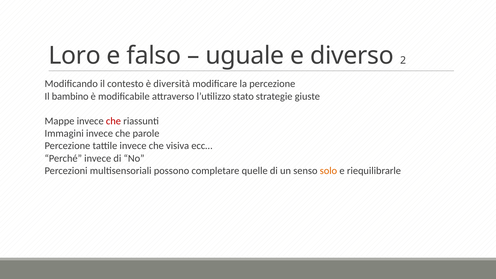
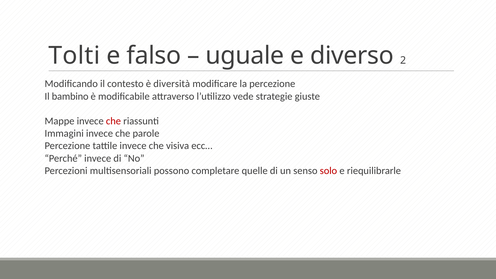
Loro: Loro -> Tolti (74, 56)
stato: stato -> vede (243, 96)
solo colour: orange -> red (328, 171)
